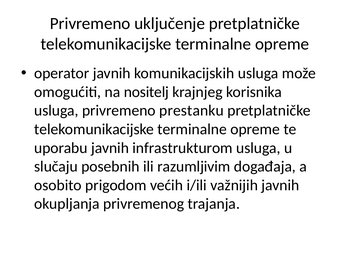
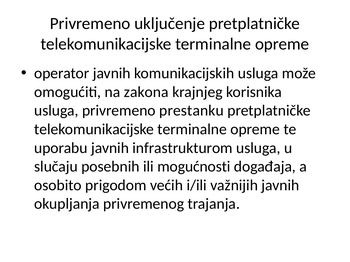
nositelj: nositelj -> zakona (146, 92)
razumljivim: razumljivim -> mogućnosti (194, 167)
